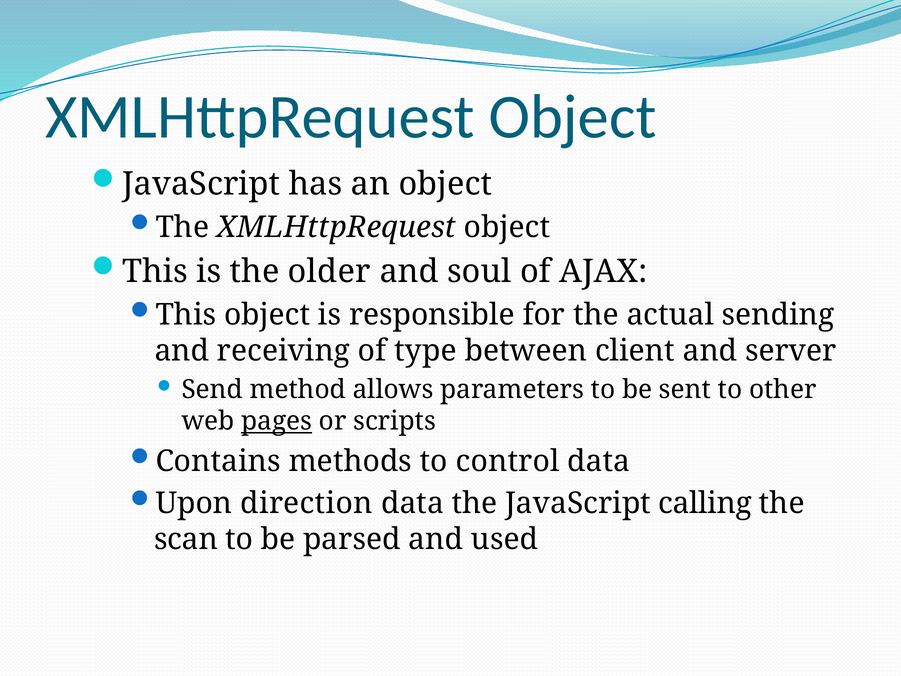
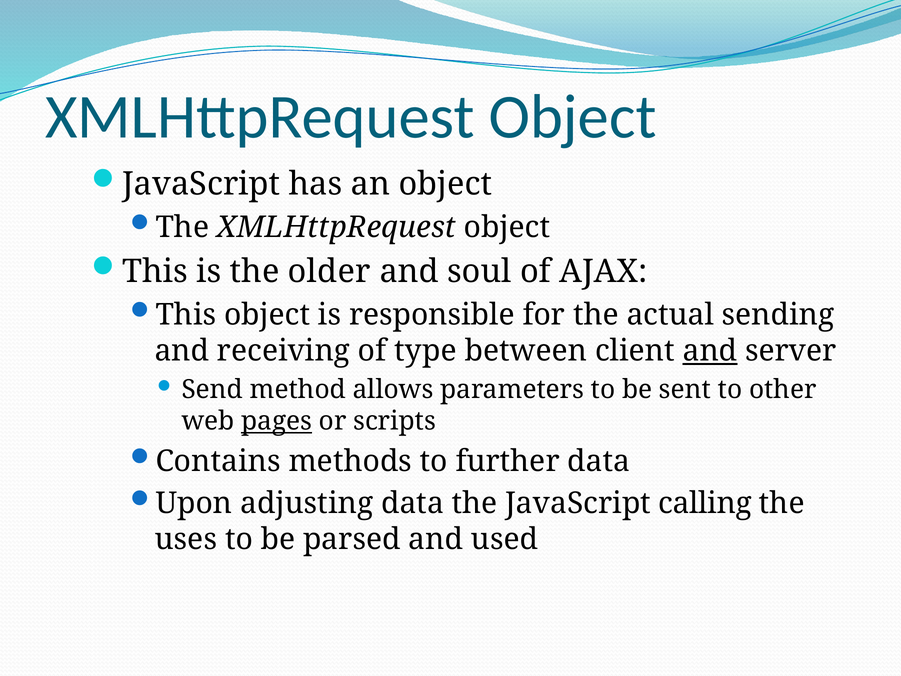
and underline: none -> present (710, 351)
control: control -> further (508, 461)
direction: direction -> adjusting (307, 503)
scan: scan -> uses (186, 539)
